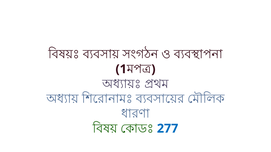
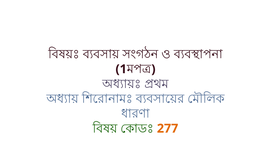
277 colour: blue -> orange (168, 129)
